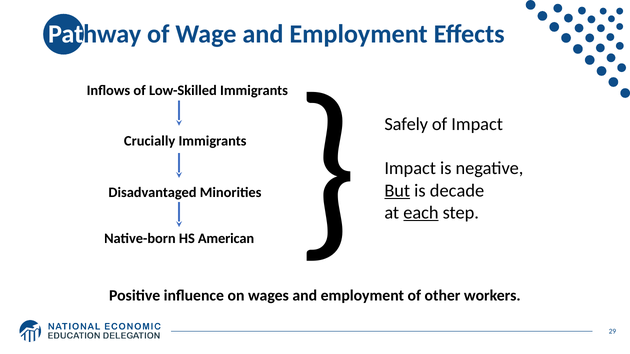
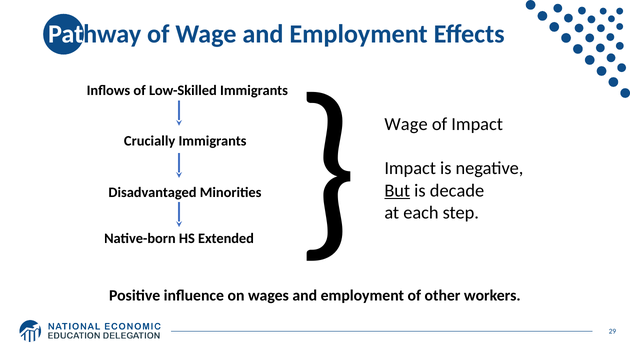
each underline: present -> none (421, 213)
American: American -> Extended (226, 239)
Safely: Safely -> Wage (406, 124)
